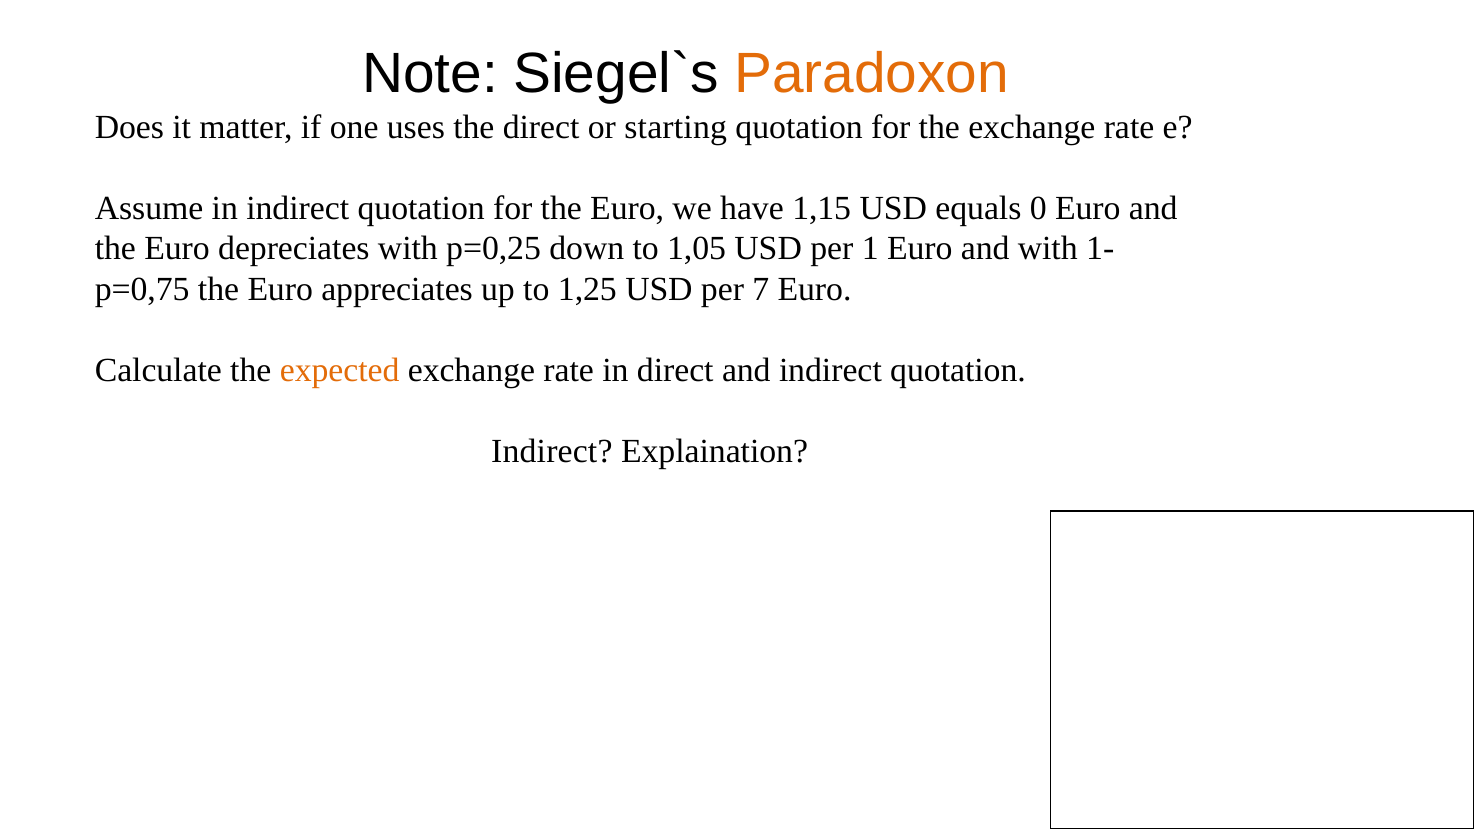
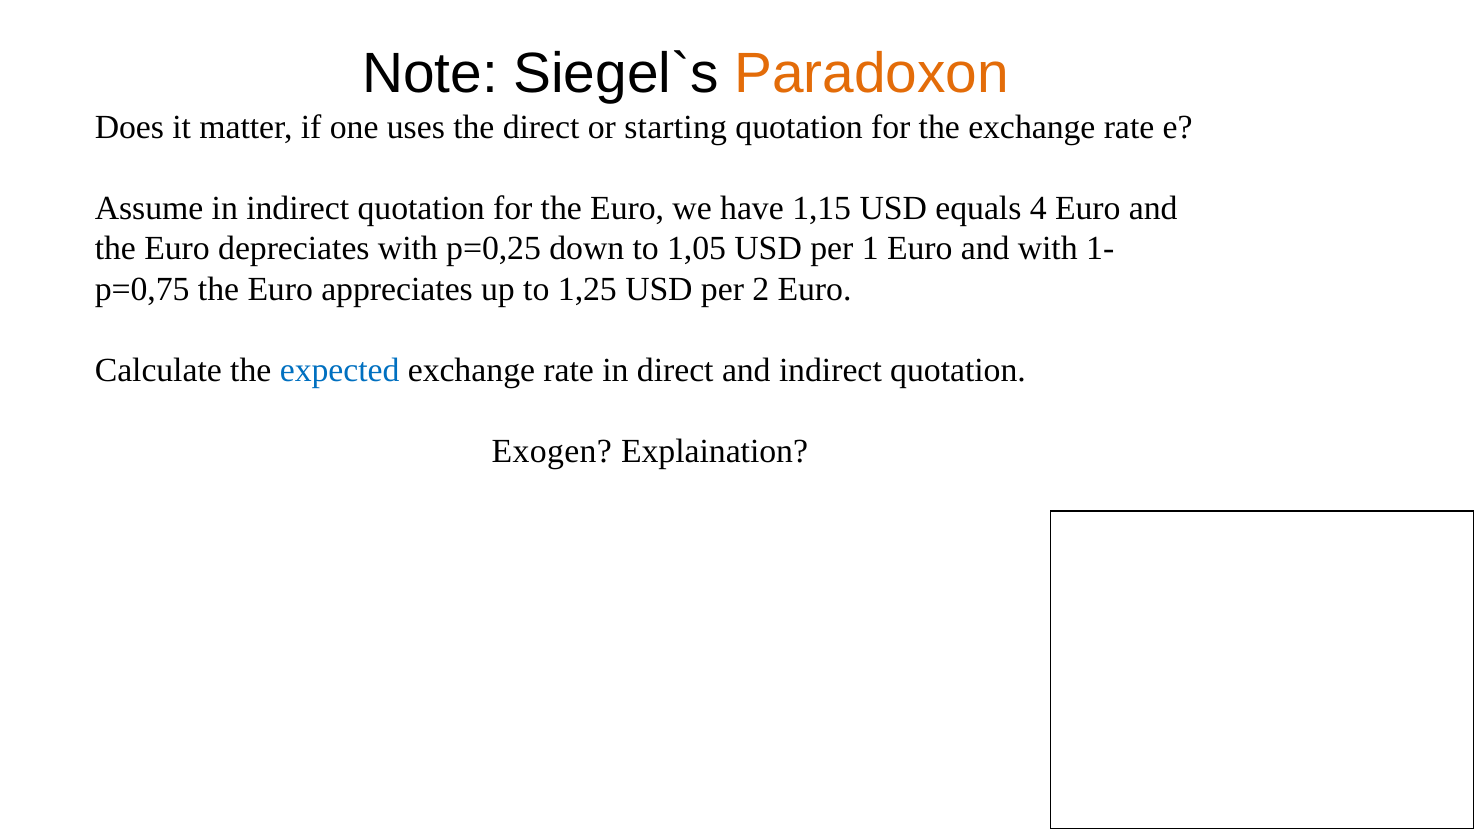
0: 0 -> 4 (1038, 208)
7: 7 -> 2 (761, 289)
expected colour: orange -> blue (340, 370)
Indirect: Indirect -> Exogen (552, 451)
